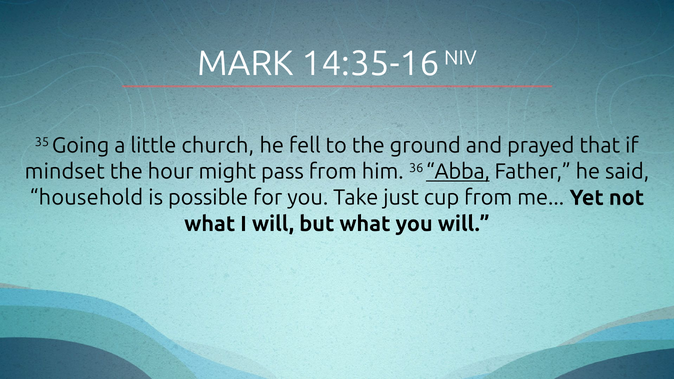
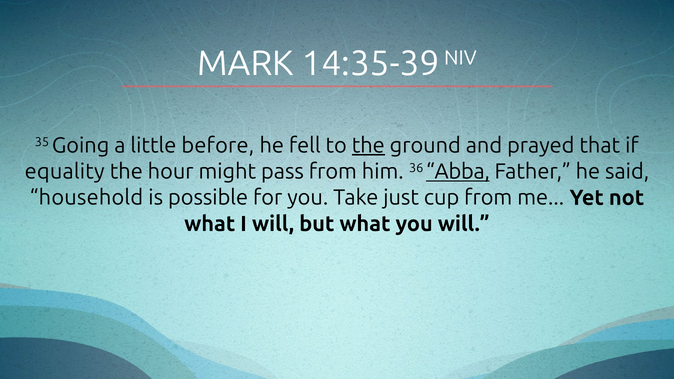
14:35-16: 14:35-16 -> 14:35-39 (371, 64)
church: church -> before (218, 146)
the underline: none -> present (368, 146)
mindset: mindset -> equality (65, 172)
